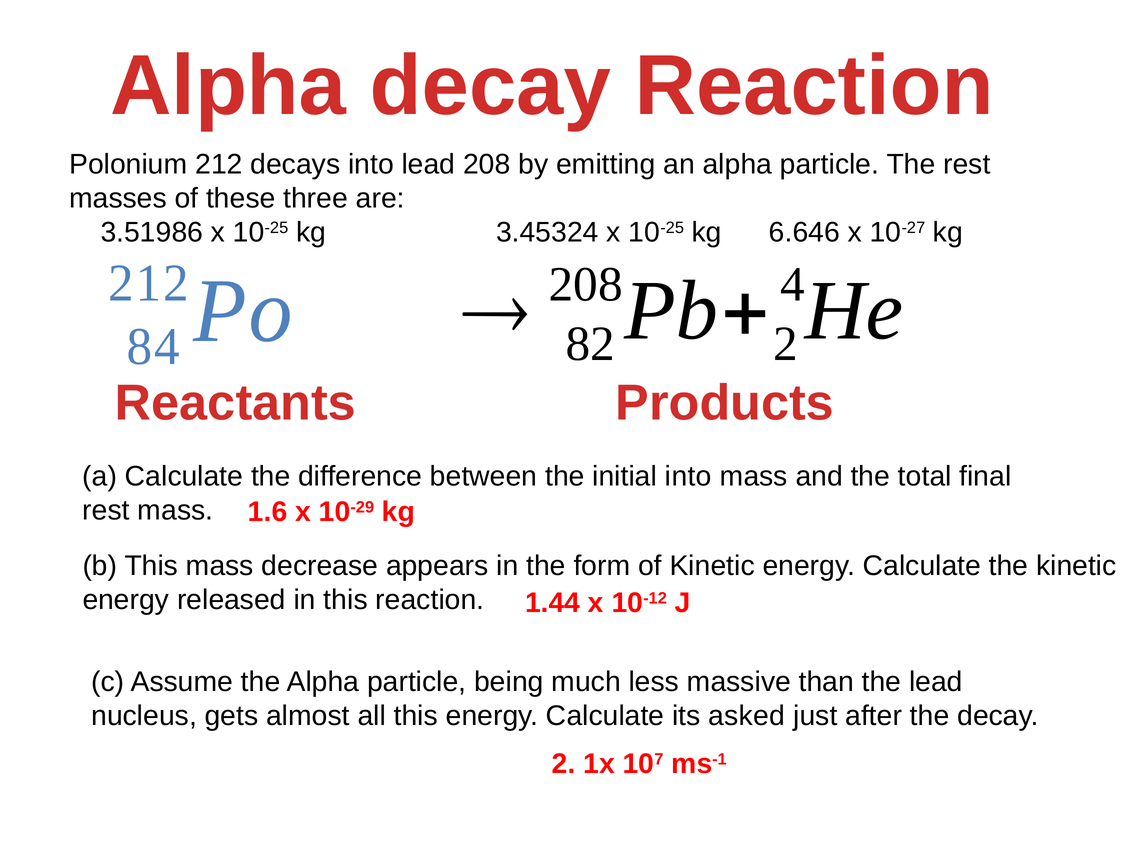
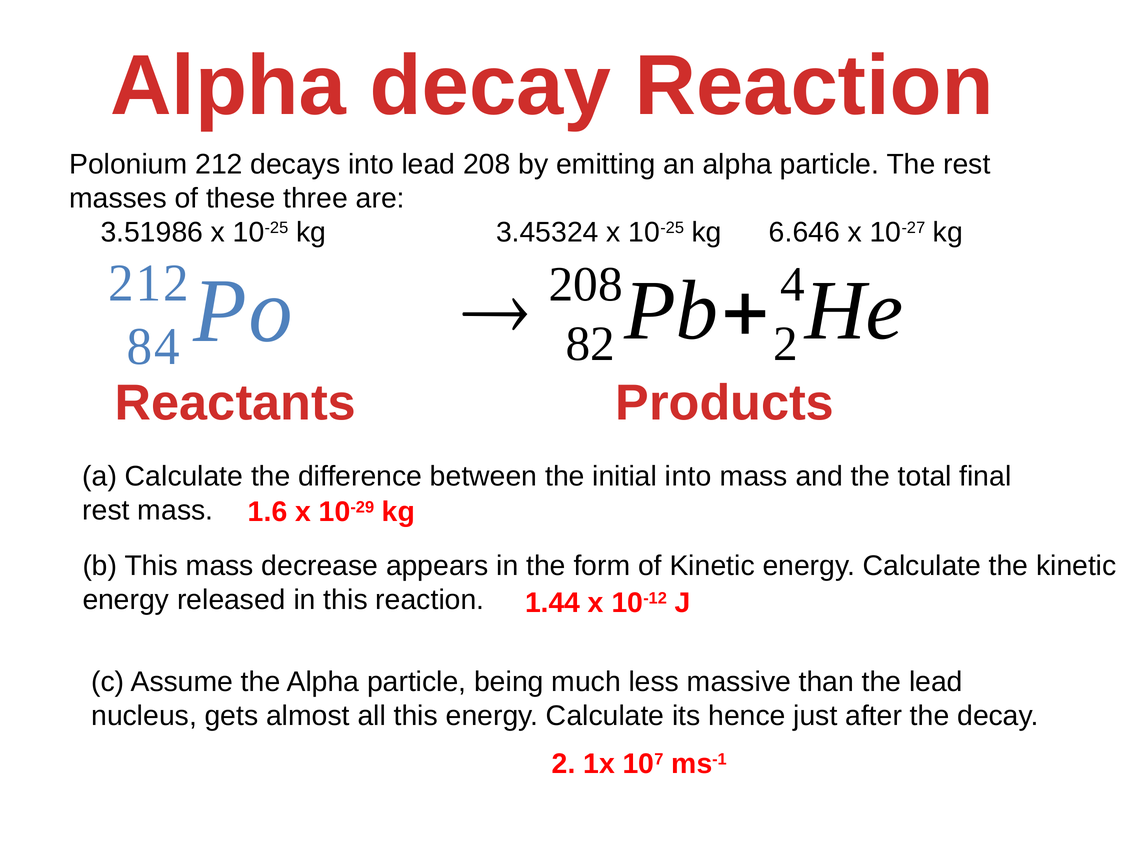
asked: asked -> hence (747, 715)
